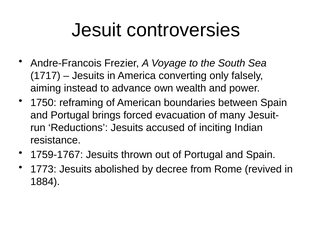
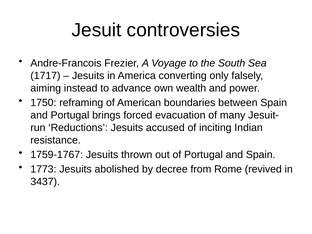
1884: 1884 -> 3437 (45, 182)
